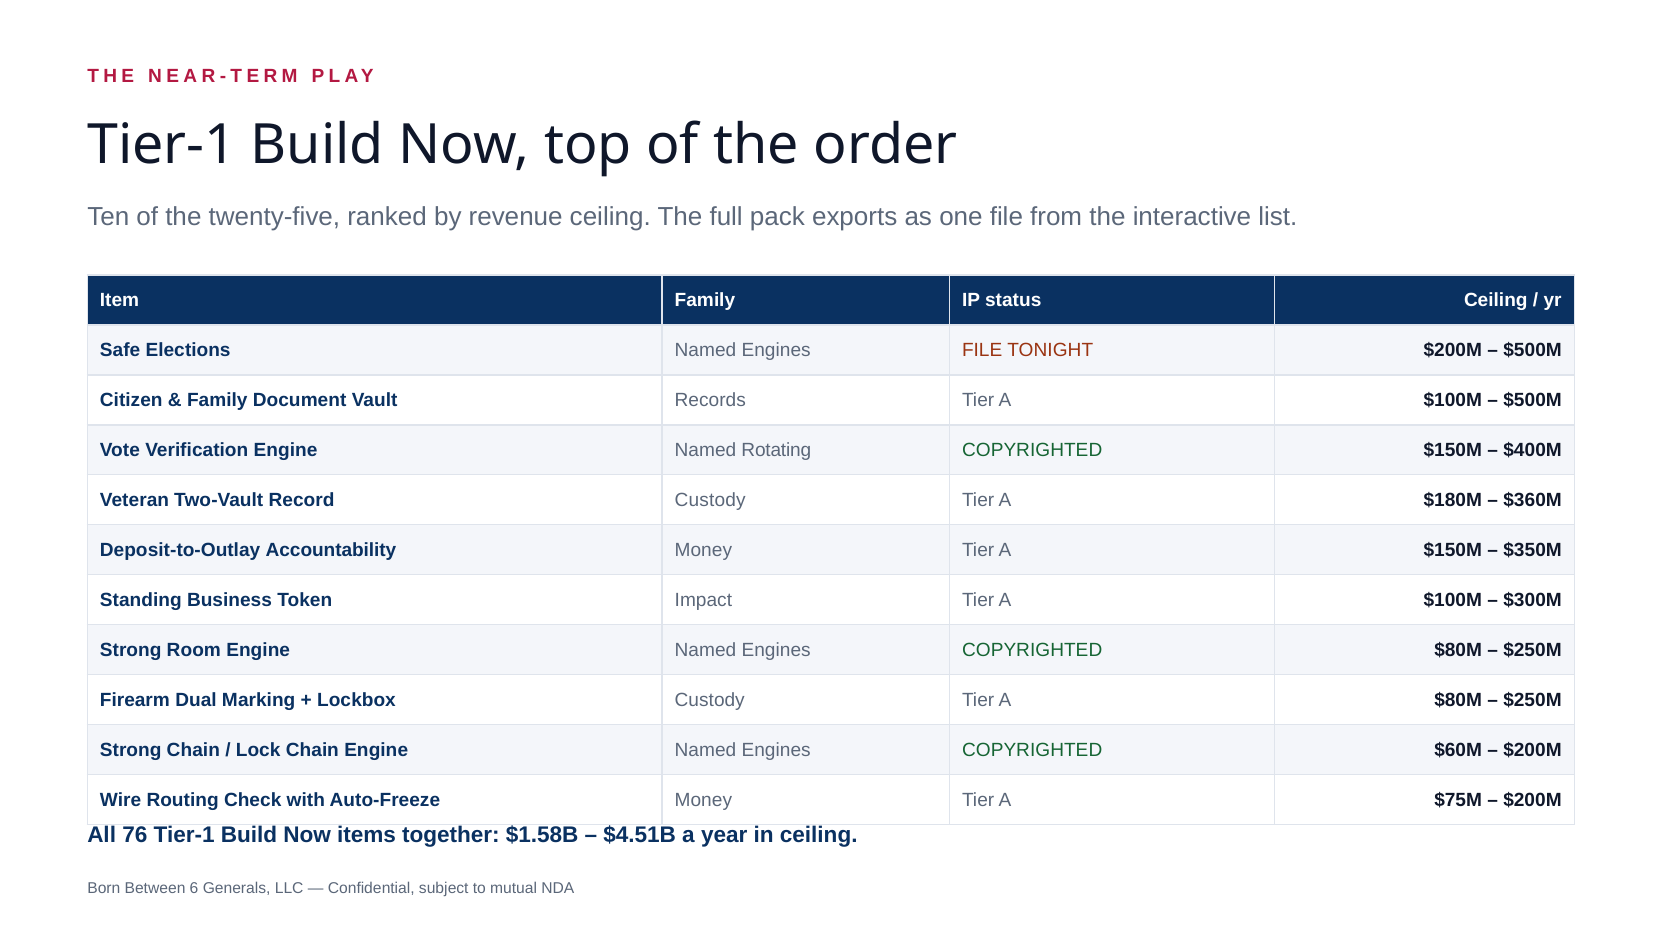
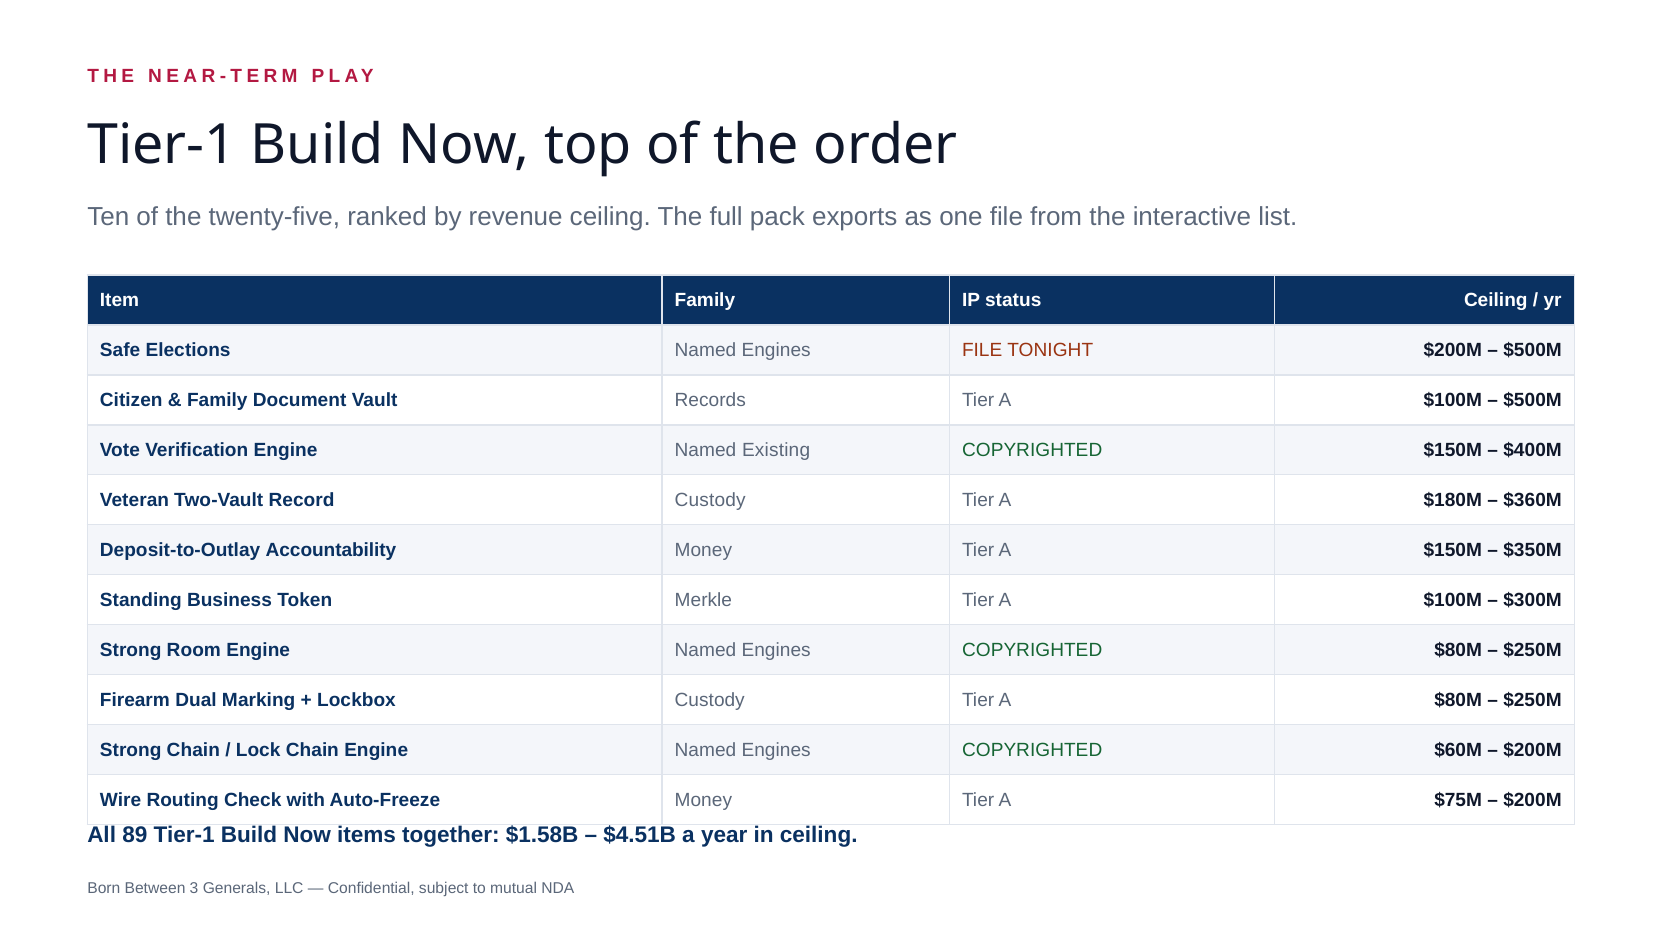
Rotating: Rotating -> Existing (776, 450)
Impact: Impact -> Merkle (703, 600)
76: 76 -> 89 (135, 836)
6: 6 -> 3 (194, 888)
